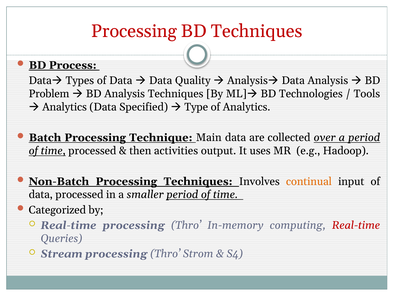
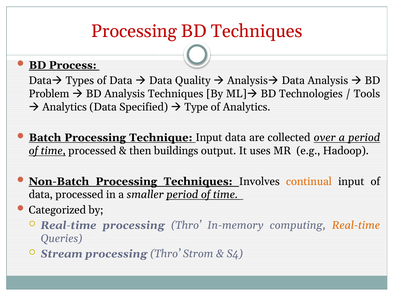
Technique Main: Main -> Input (209, 137)
activities: activities -> buildings (176, 151)
Real-time colour: red -> orange (356, 225)
